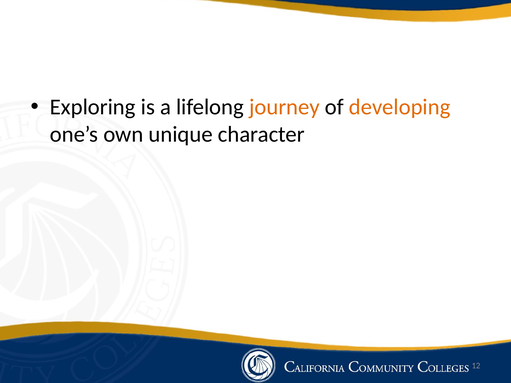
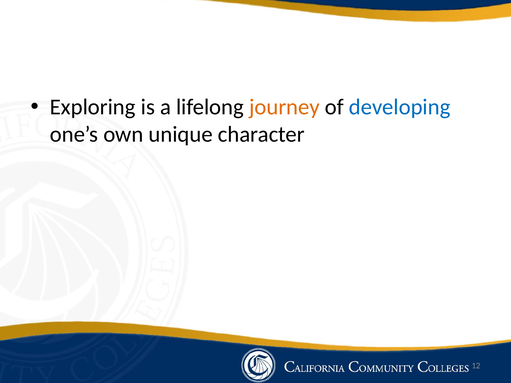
developing colour: orange -> blue (400, 107)
